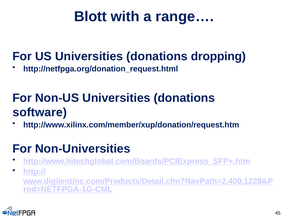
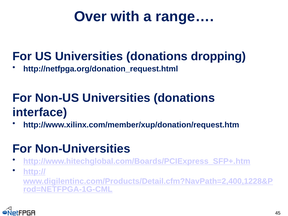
Blott: Blott -> Over (90, 17)
software: software -> interface (40, 112)
